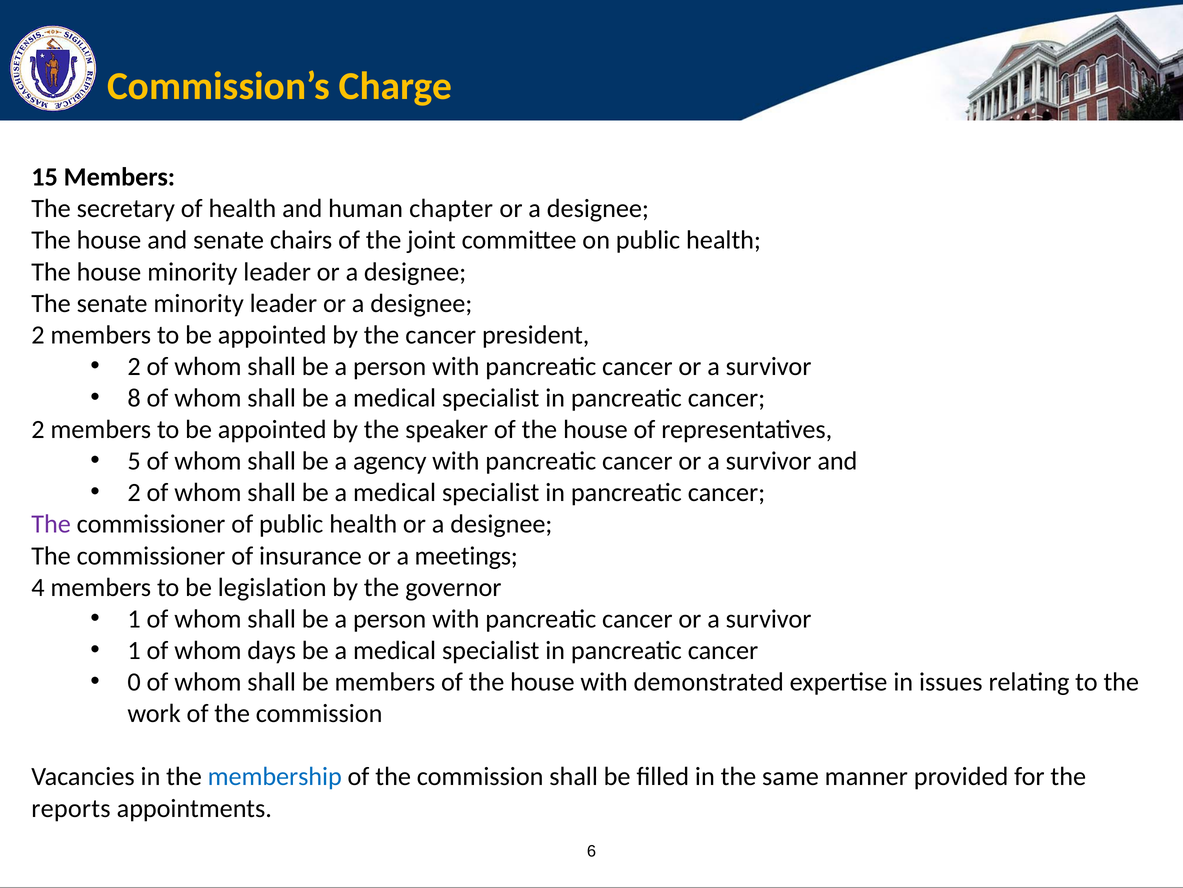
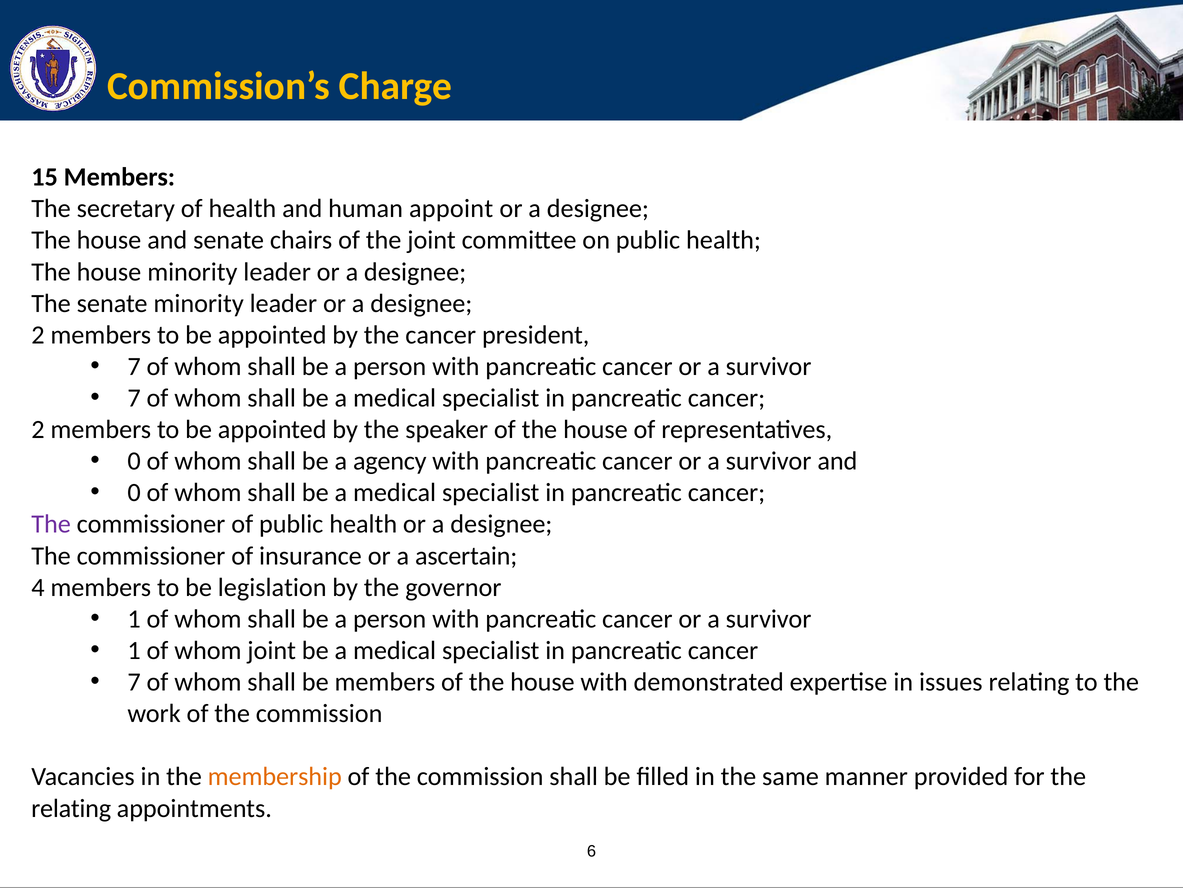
chapter: chapter -> appoint (451, 209)
2: 2 -> 7 (134, 366)
8: 8 -> 7 (134, 398)
5: 5 -> 0 (134, 461)
2: 2 -> 0 (134, 492)
meetings: meetings -> ascertain (466, 555)
whom days: days -> joint (272, 650)
0: 0 -> 7 (134, 682)
membership colour: blue -> orange (275, 776)
reports: reports -> relating (71, 808)
